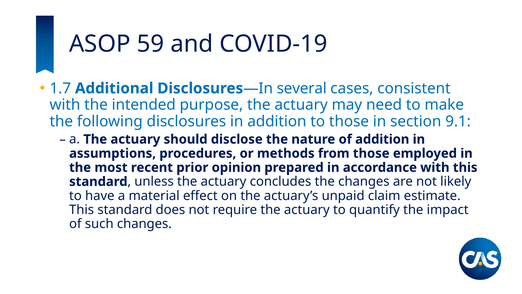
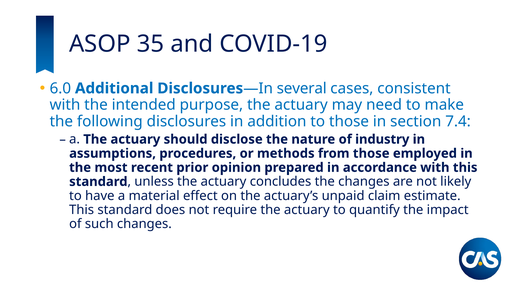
59: 59 -> 35 (150, 44)
1.7: 1.7 -> 6.0 (60, 88)
9.1: 9.1 -> 7.4 (458, 121)
of addition: addition -> industry (382, 139)
